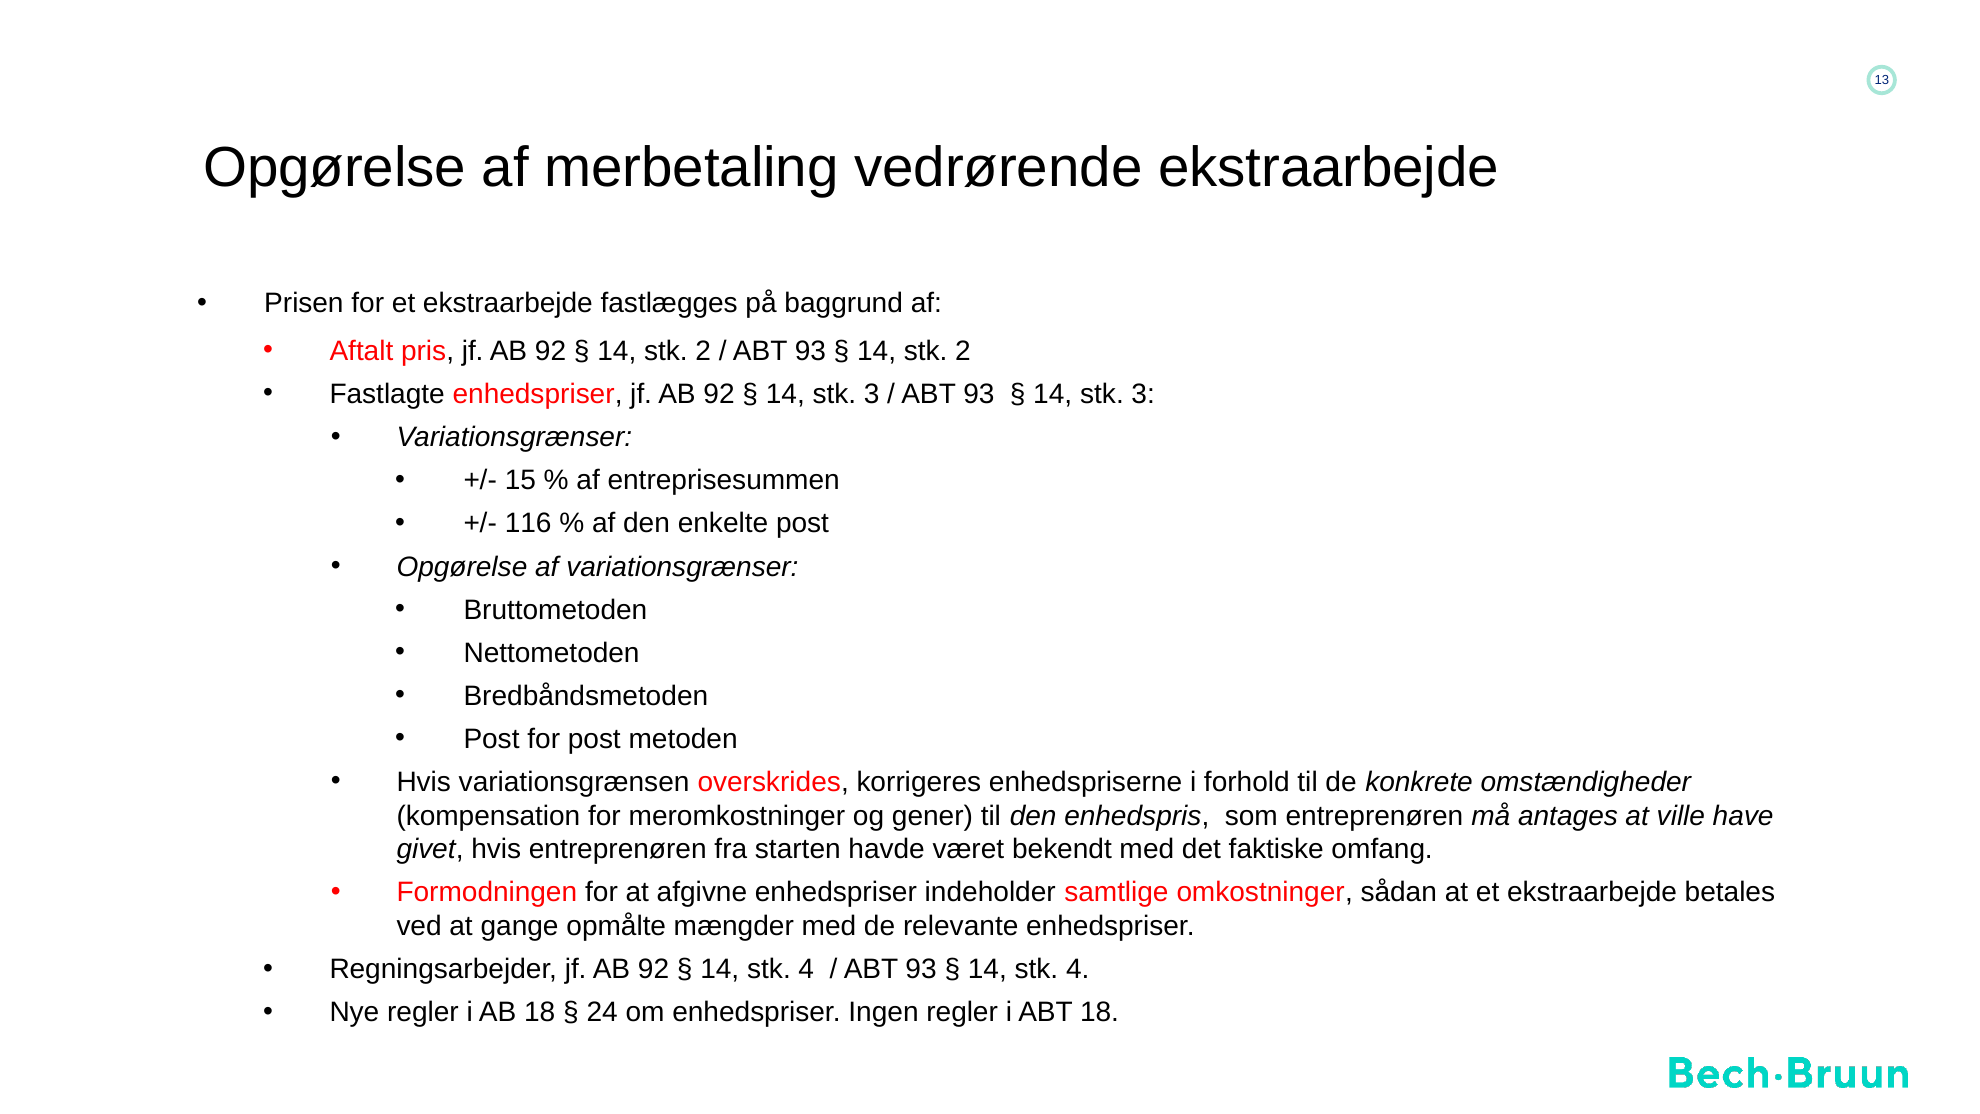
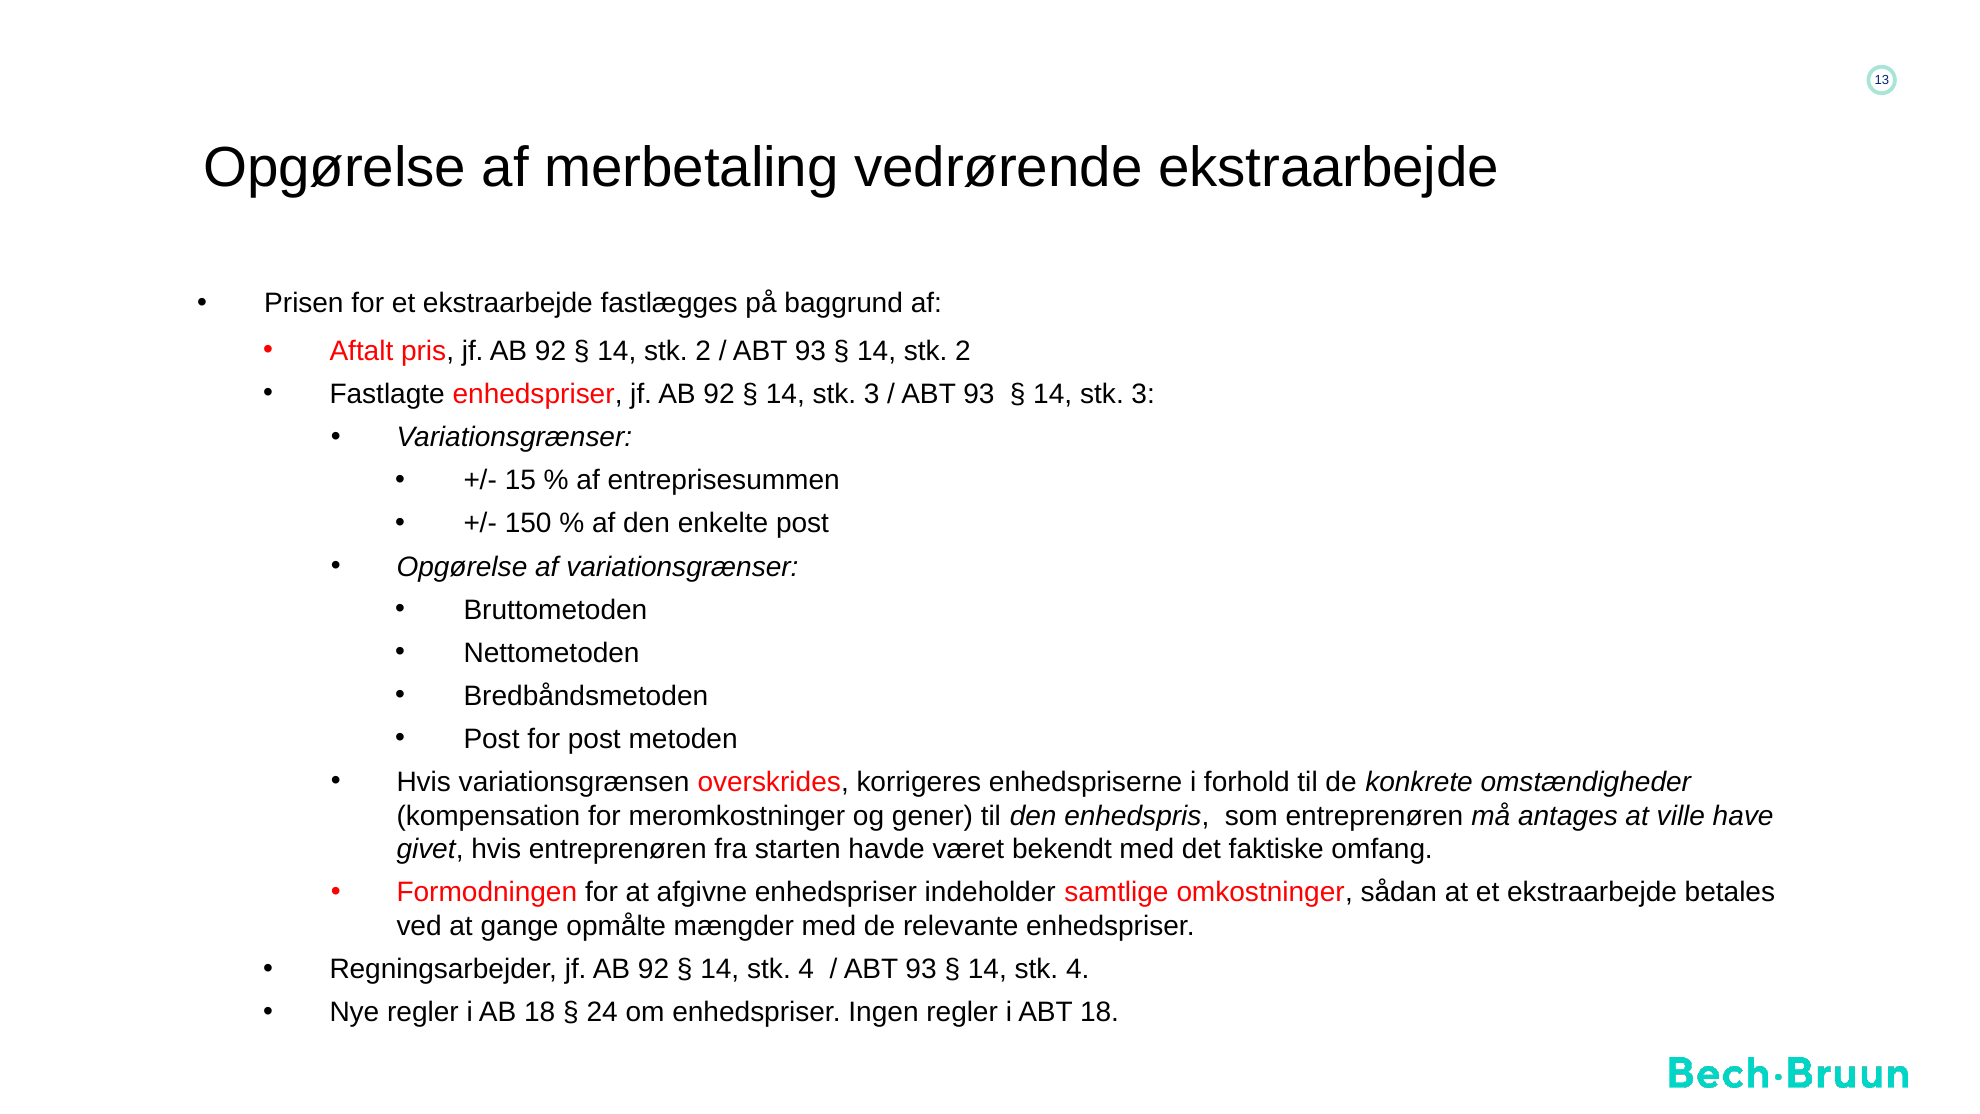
116: 116 -> 150 (528, 524)
